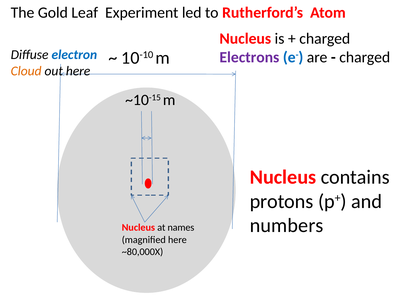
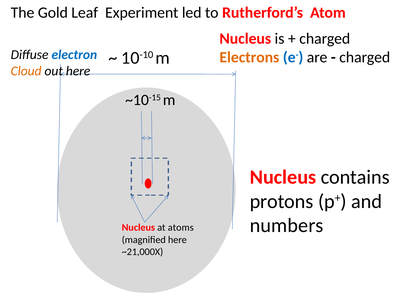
Electrons colour: purple -> orange (249, 57)
names: names -> atoms (181, 228)
~80,000X: ~80,000X -> ~21,000X (142, 252)
